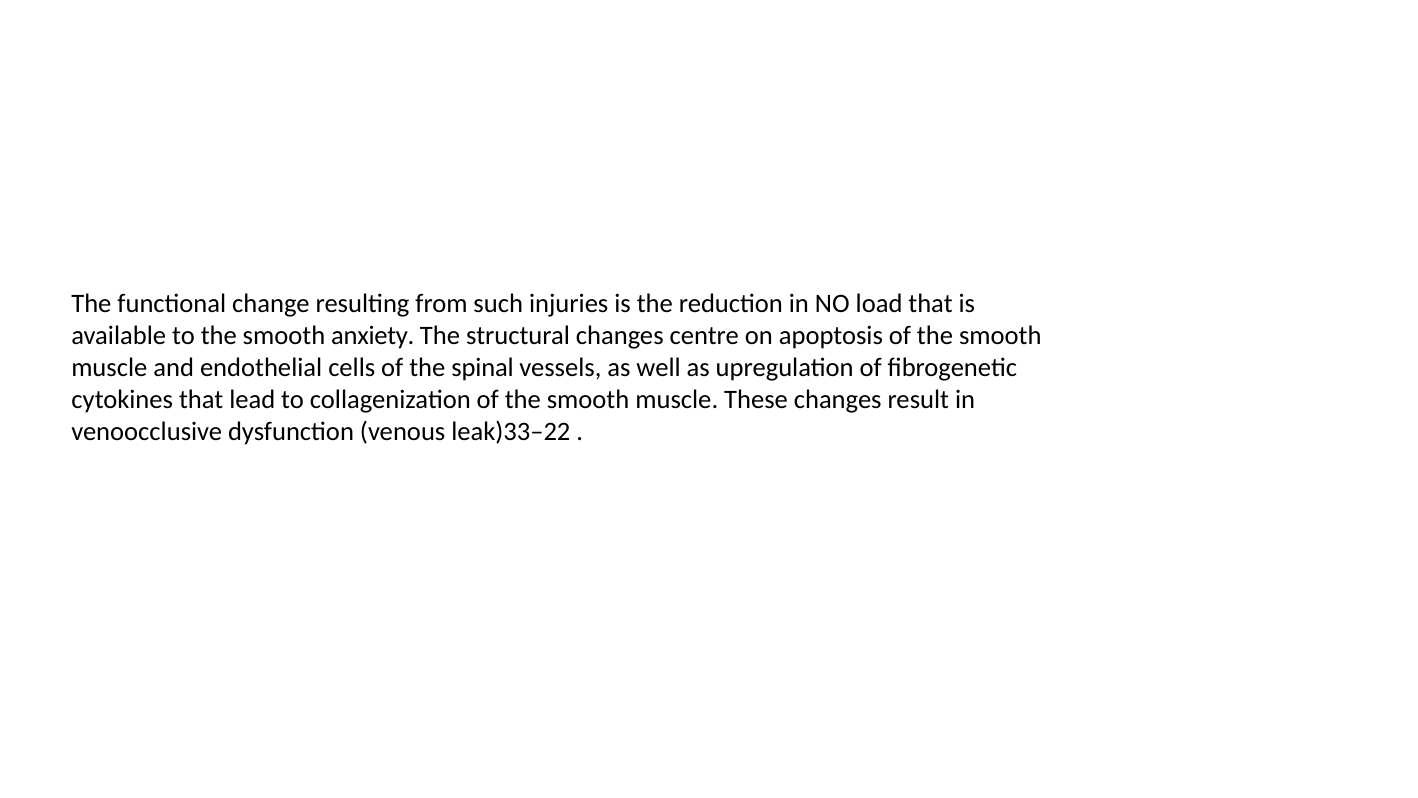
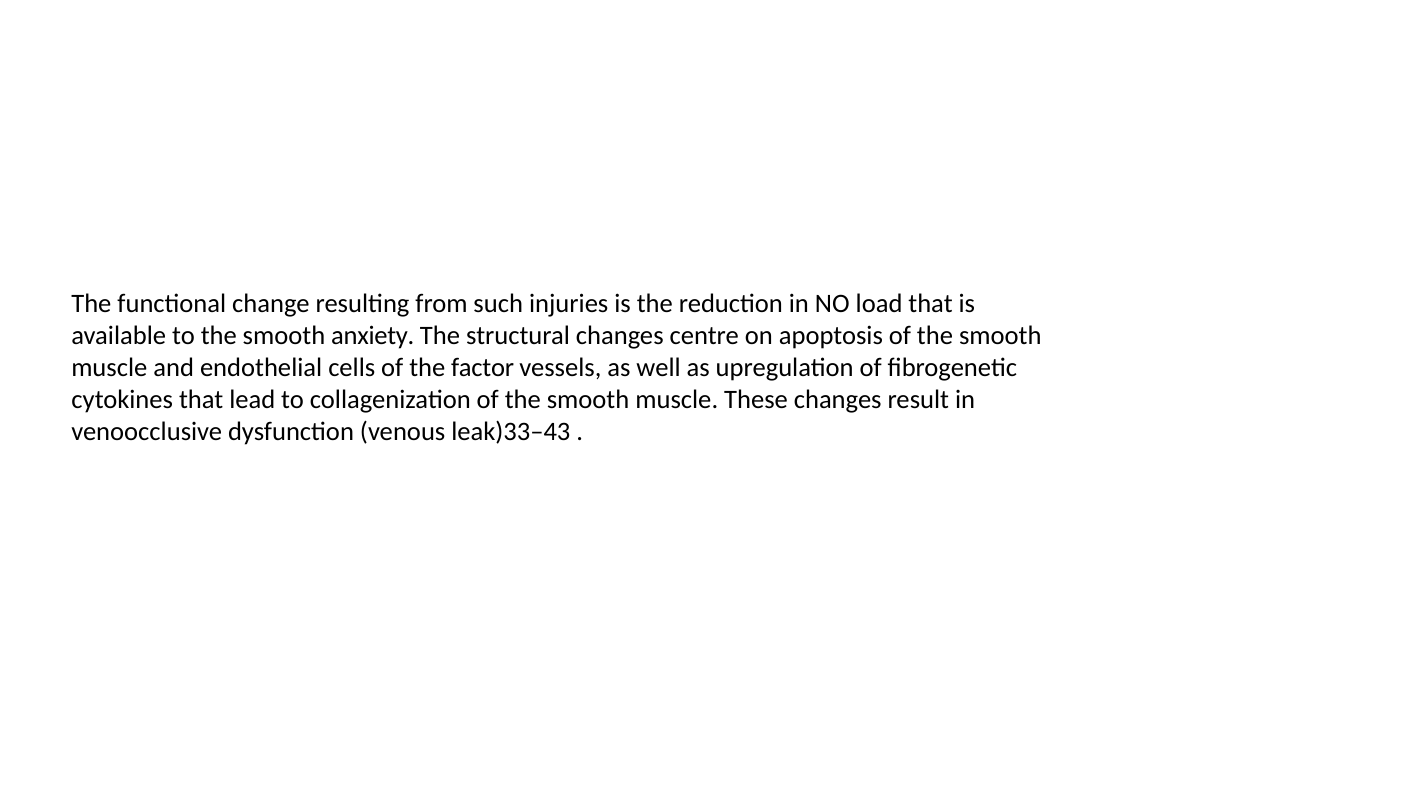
spinal: spinal -> factor (483, 368)
leak)33–22: leak)33–22 -> leak)33–43 (511, 431)
